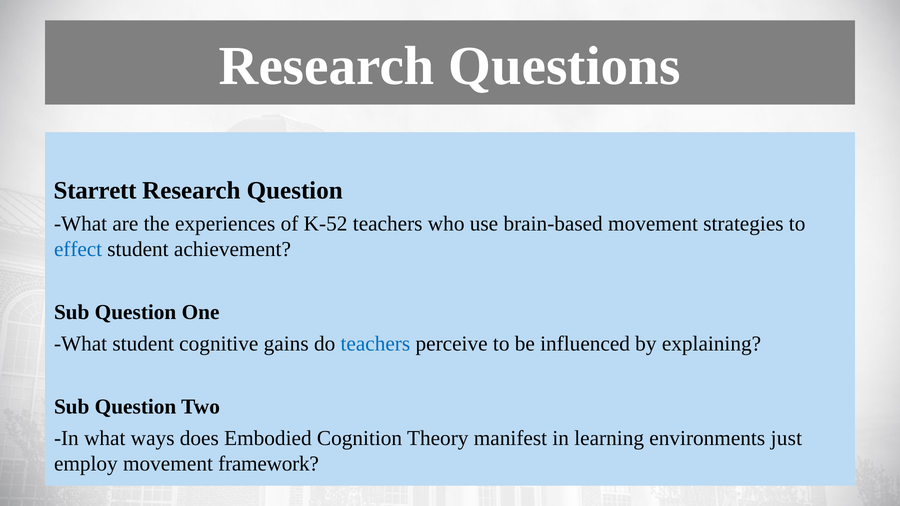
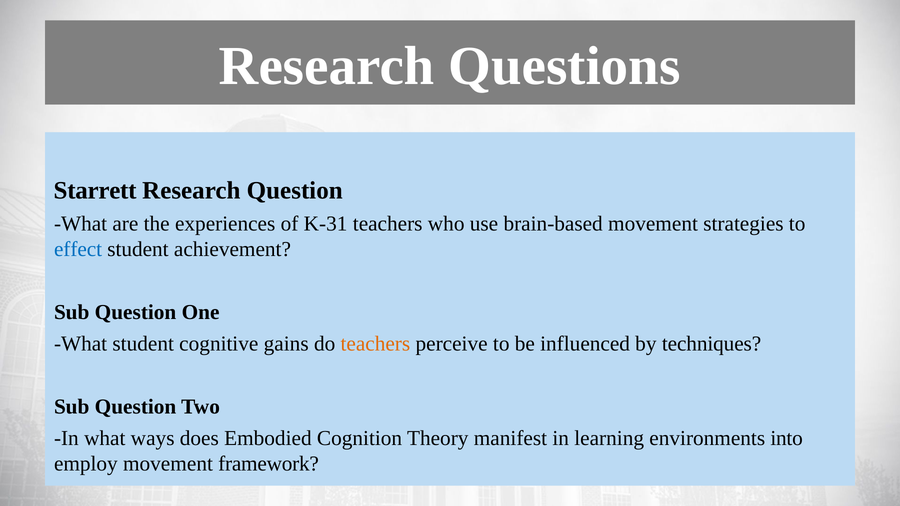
K-52: K-52 -> K-31 (326, 224)
teachers colour: blue -> orange (375, 344)
explaining: explaining -> techniques (712, 344)
just: just -> into (787, 438)
